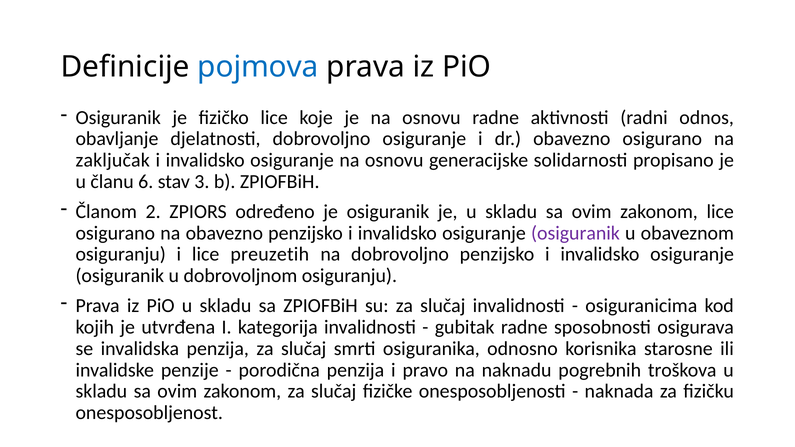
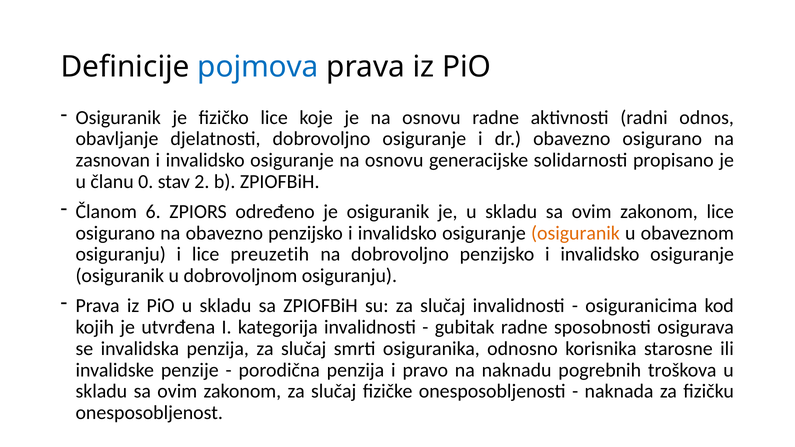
zaključak: zaključak -> zasnovan (113, 160)
6: 6 -> 0 (146, 182)
3: 3 -> 2 (202, 182)
2: 2 -> 6 (153, 212)
osiguranik colour: purple -> orange (575, 233)
